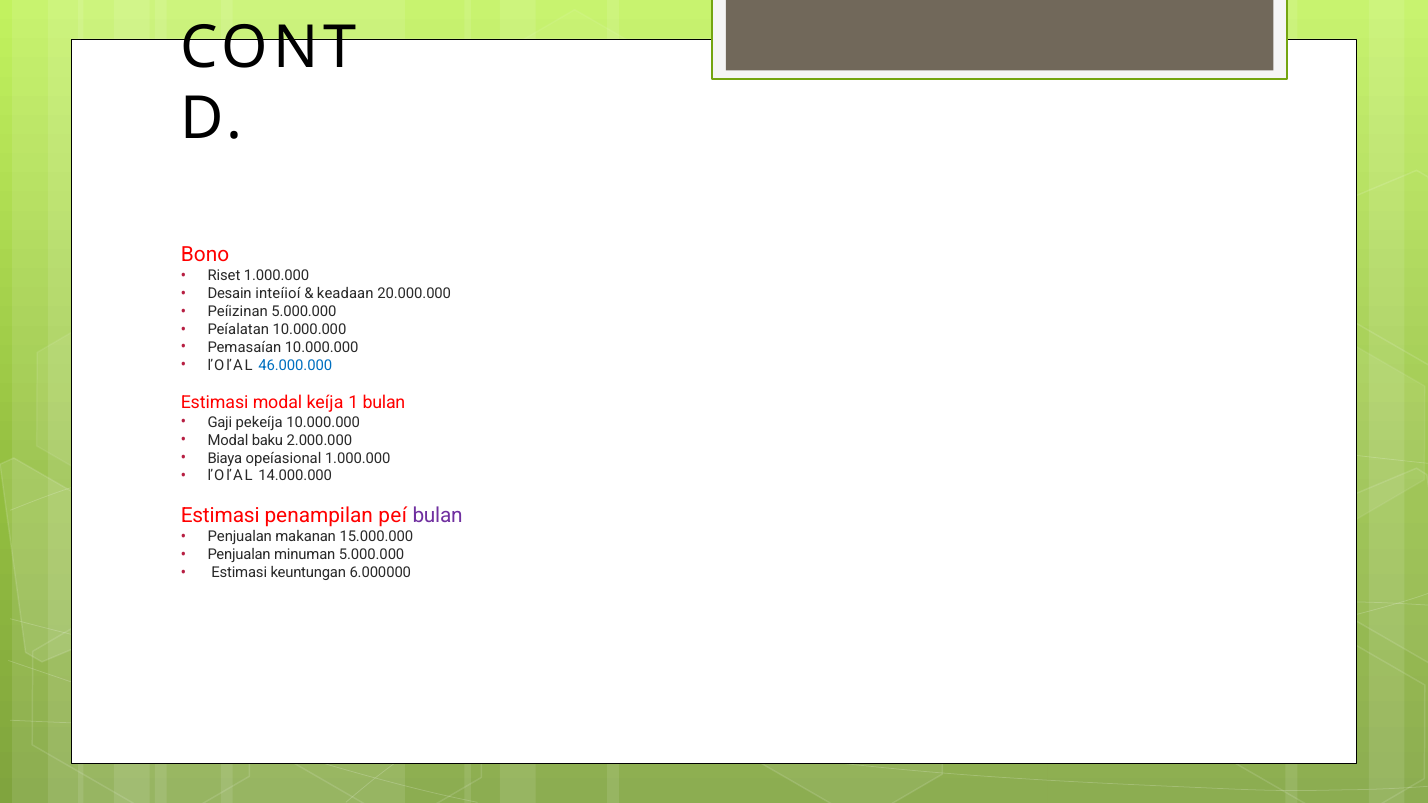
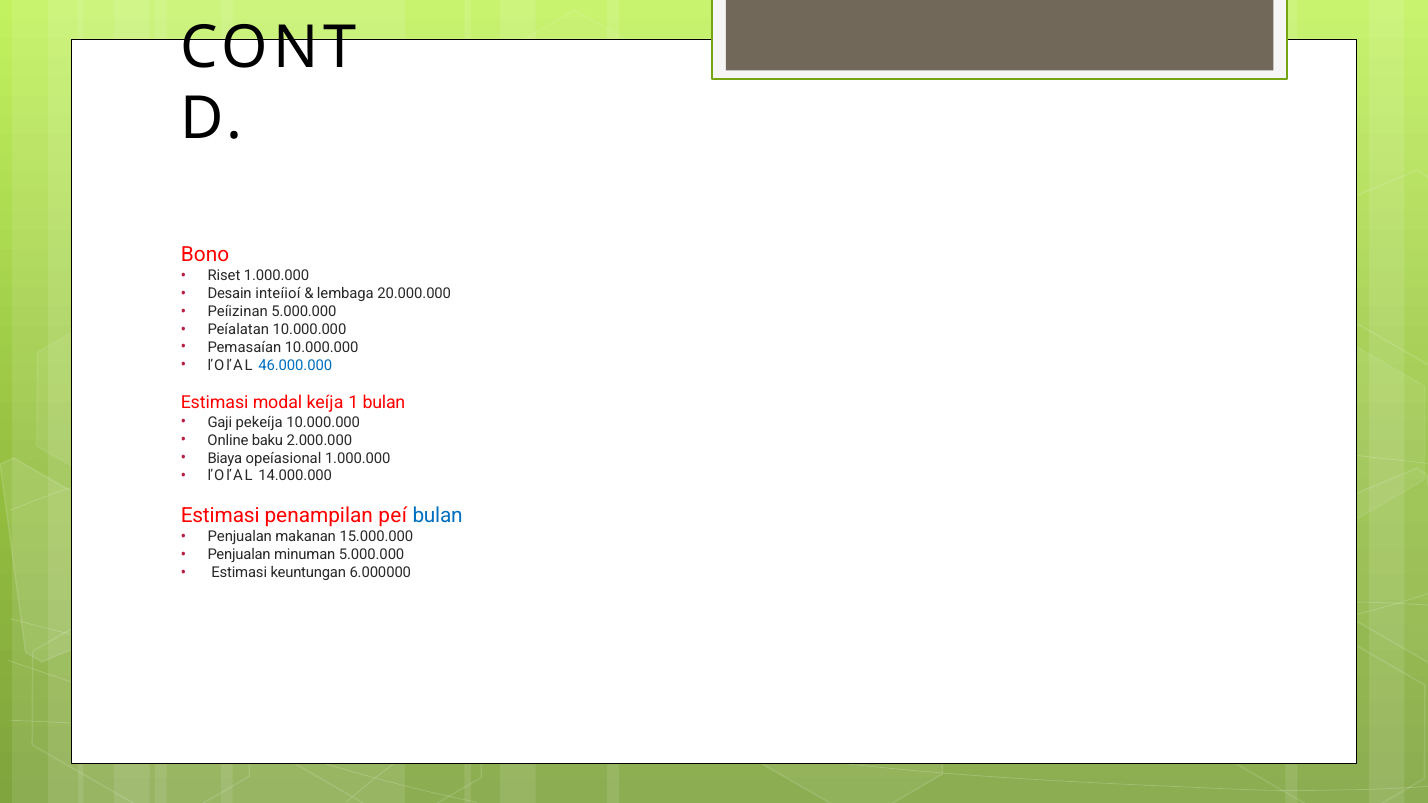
keadaan: keadaan -> lembaga (345, 294)
Modal: Modal -> Online (228, 440)
bulan colour: purple -> blue (438, 516)
